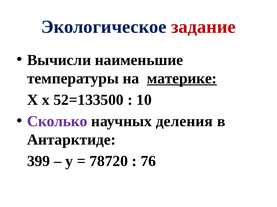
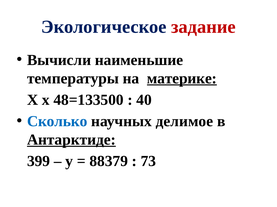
52=133500: 52=133500 -> 48=133500 (89, 100)
10: 10 -> 40 (144, 100)
Сколько colour: purple -> blue (57, 122)
деления: деления -> делимое (184, 122)
Антарктиде underline: none -> present (71, 140)
78720: 78720 -> 88379 (109, 162)
76: 76 -> 73 (148, 162)
